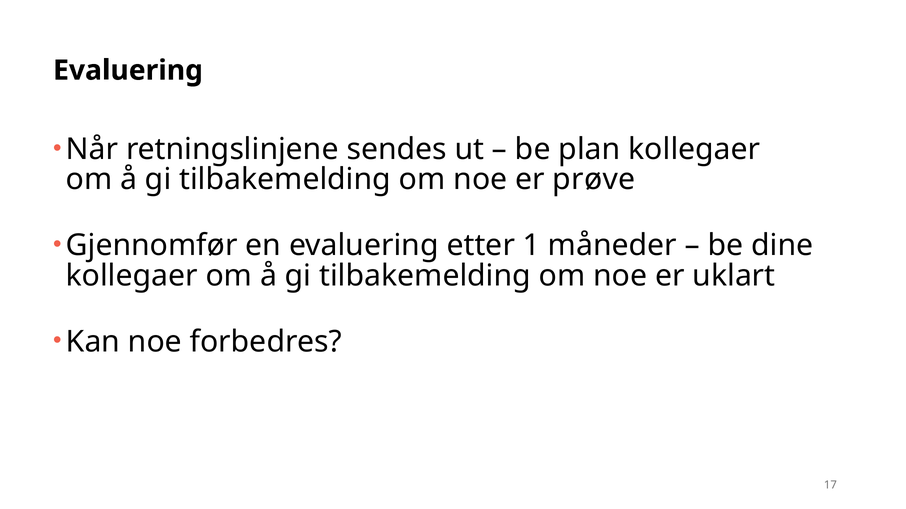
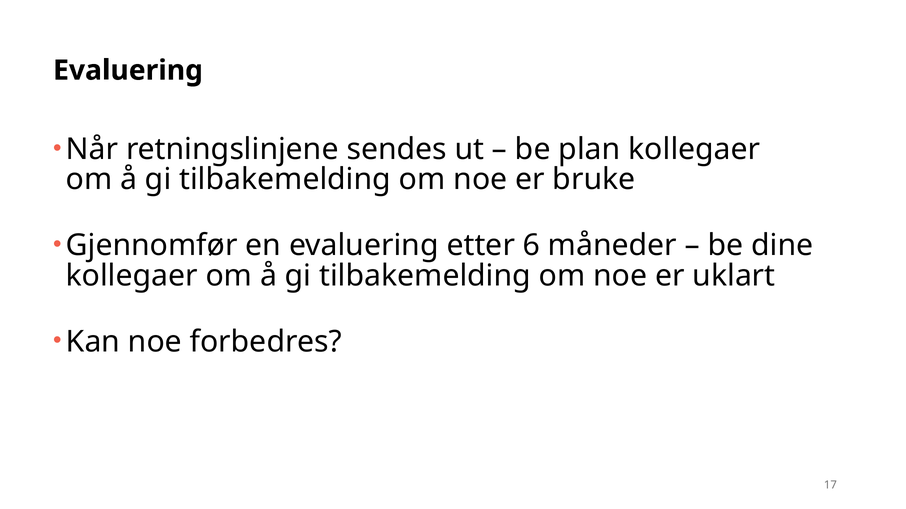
prøve: prøve -> bruke (594, 180)
1: 1 -> 6 (531, 246)
